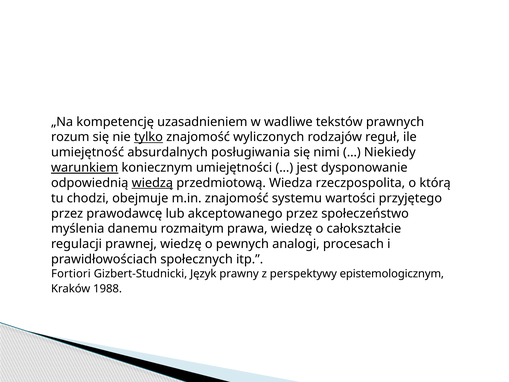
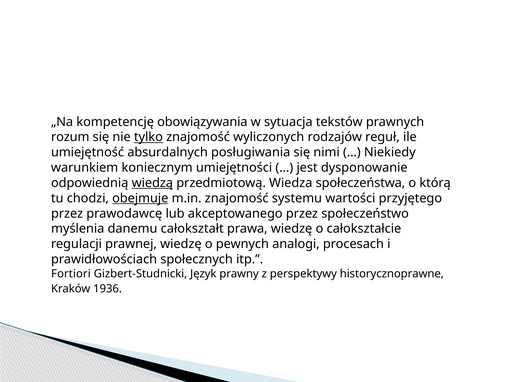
uzasadnieniem: uzasadnieniem -> obowiązywania (202, 122)
wadliwe: wadliwe -> sytuacja (288, 122)
warunkiem underline: present -> none (85, 168)
rzeczpospolita: rzeczpospolita -> społeczeństwa (360, 183)
obejmuje underline: none -> present (140, 198)
rozmaitym: rozmaitym -> całokształt (192, 229)
epistemologicznym: epistemologicznym -> historycznoprawne (392, 273)
1988: 1988 -> 1936 (108, 288)
